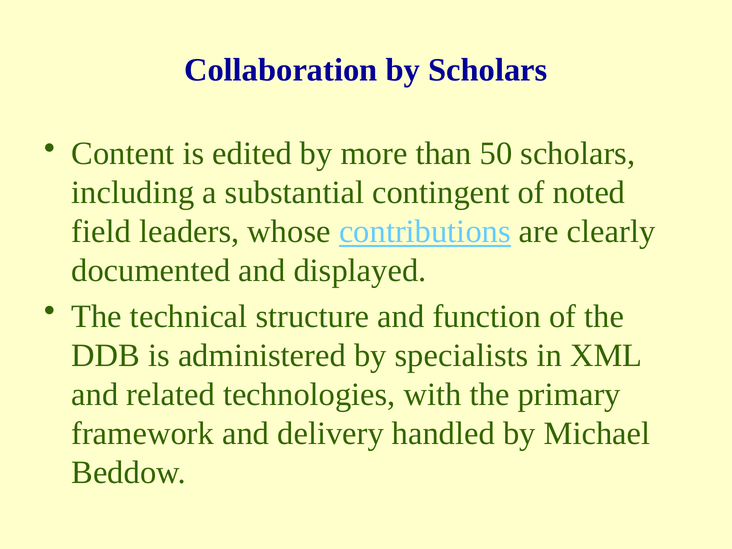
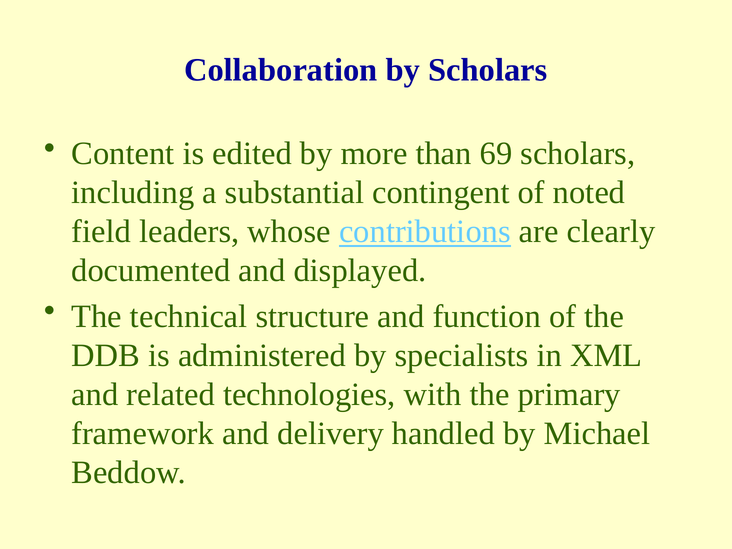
50: 50 -> 69 (496, 154)
